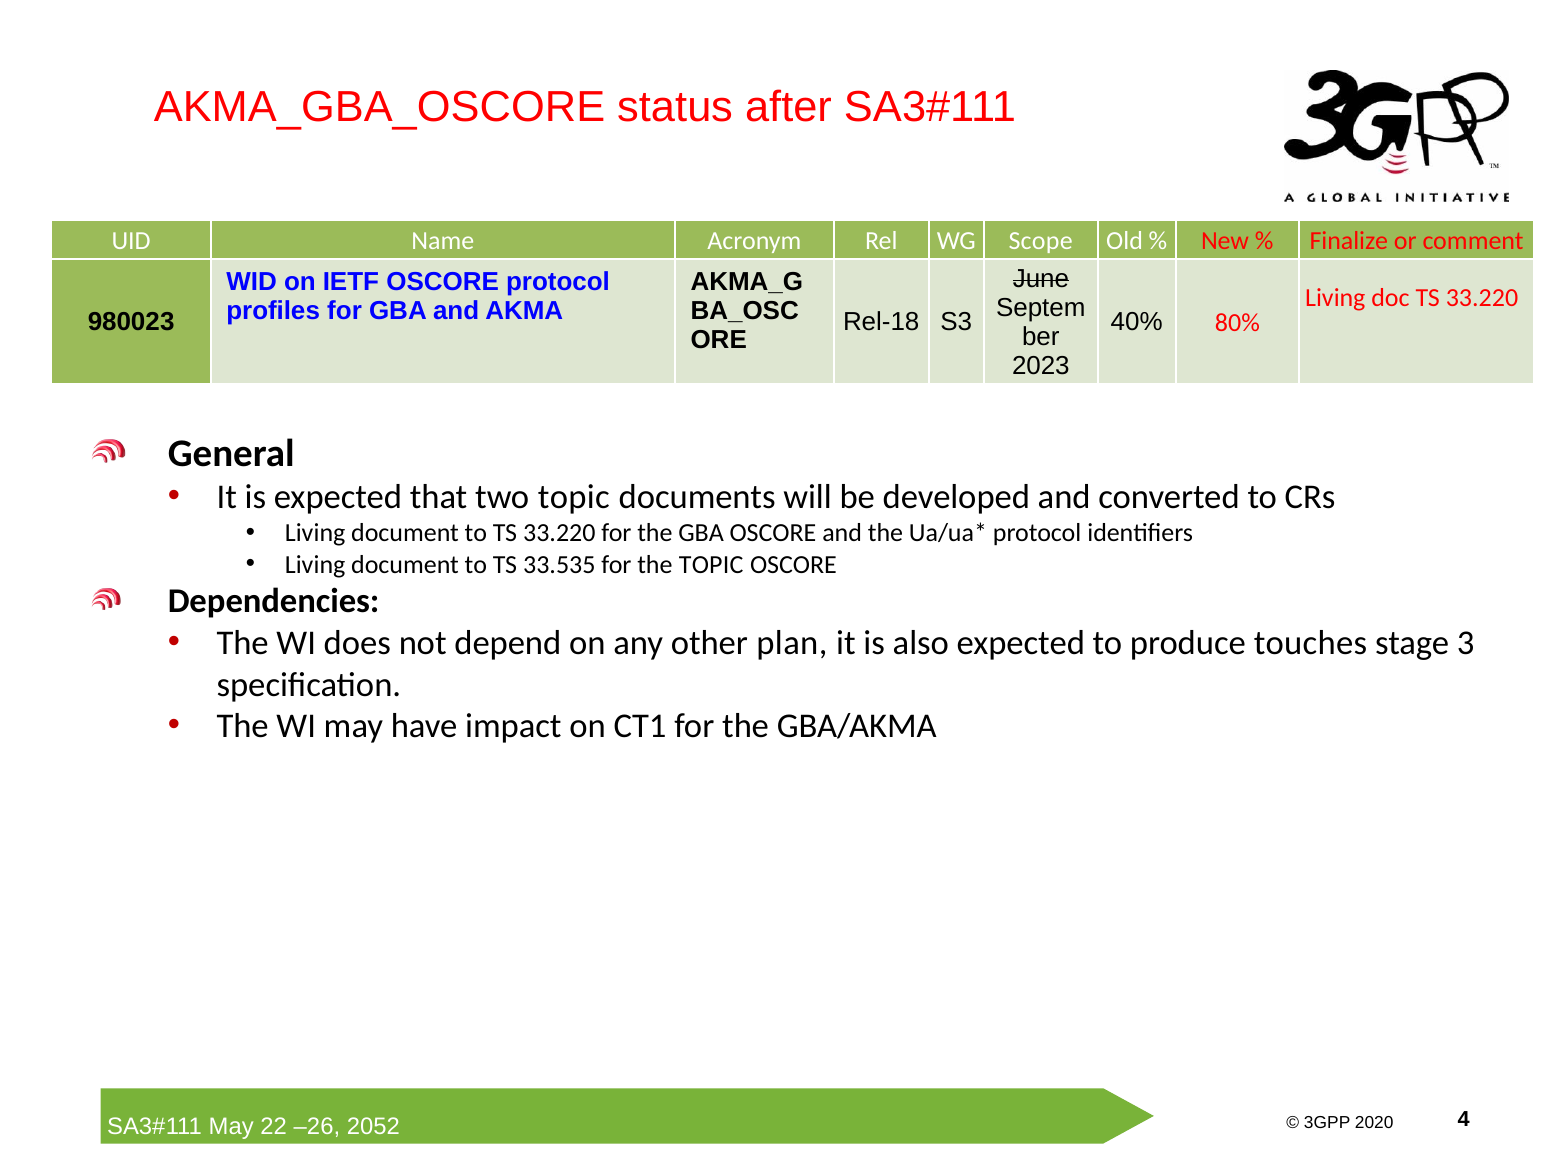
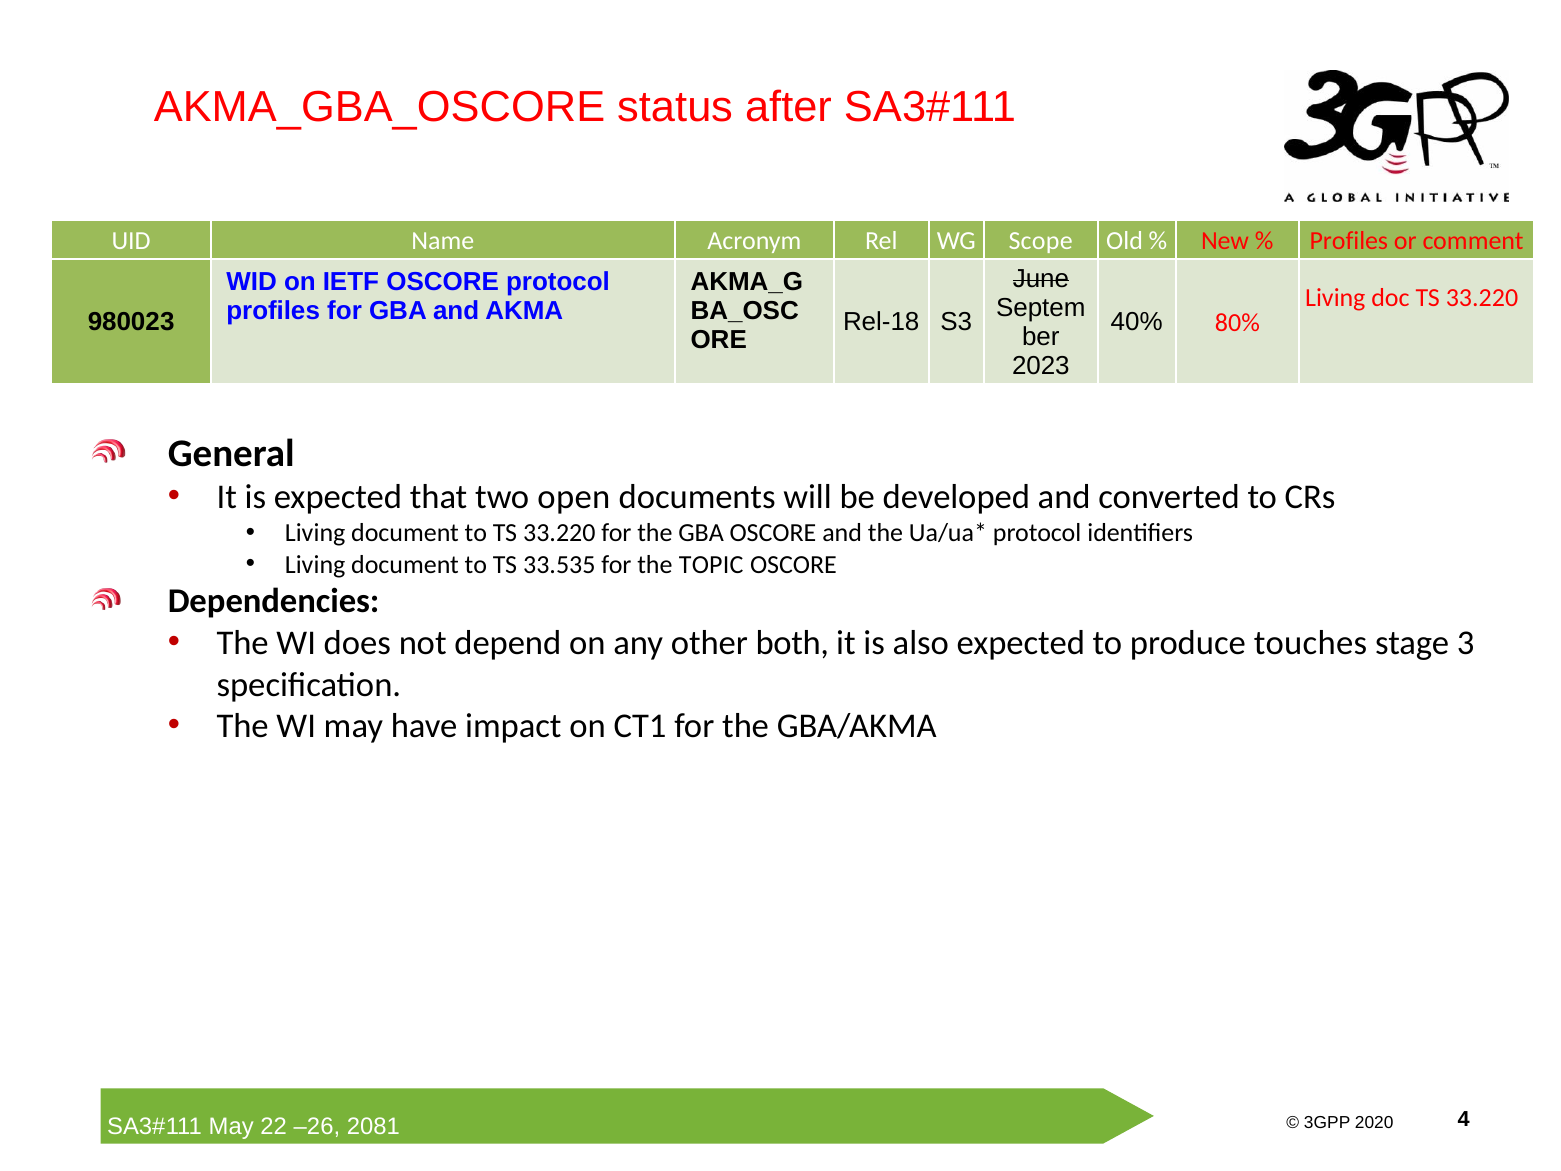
Finalize: Finalize -> Profiles (1349, 241)
two topic: topic -> open (574, 497)
plan: plan -> both (792, 643)
2052: 2052 -> 2081 (373, 1127)
